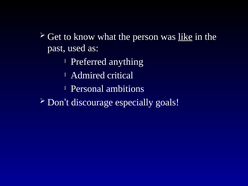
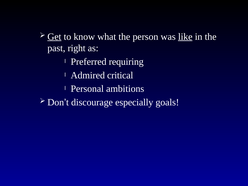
Get underline: none -> present (54, 37)
used: used -> right (77, 48)
anything: anything -> requiring (126, 62)
